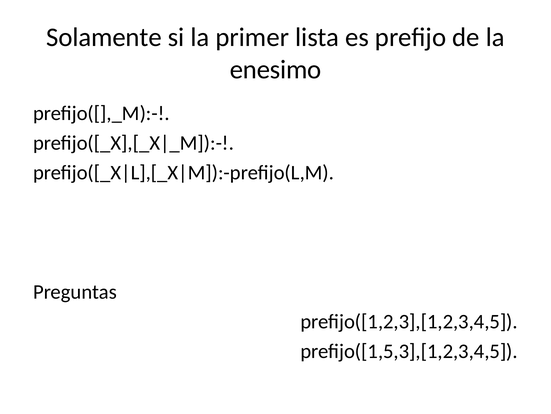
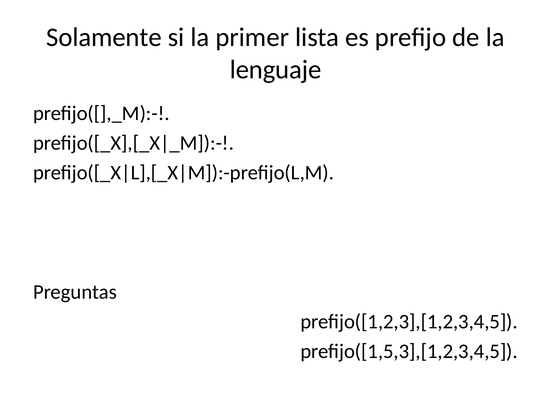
enesimo: enesimo -> lenguaje (276, 69)
